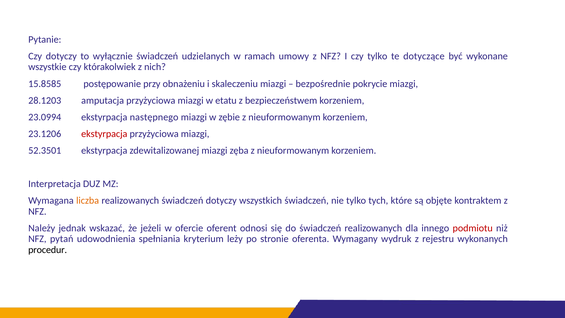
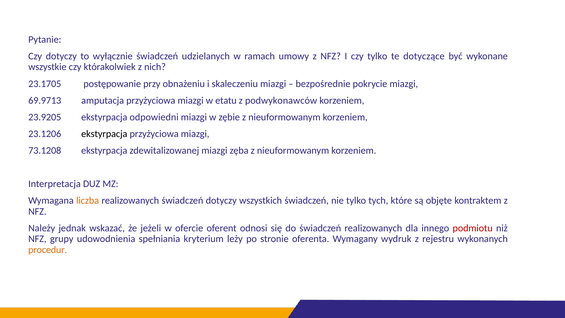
15.8585: 15.8585 -> 23.1705 (45, 84)
28.1203: 28.1203 -> 69.9713 (45, 100)
bezpieczeństwem: bezpieczeństwem -> podwykonawców (281, 100)
23.0994: 23.0994 -> 23.9205 (45, 117)
następnego: następnego -> odpowiedni (154, 117)
ekstyrpacja colour: red -> black (104, 134)
52.3501: 52.3501 -> 73.1208 (45, 150)
pytań: pytań -> grupy (62, 239)
procedur colour: black -> orange (48, 250)
